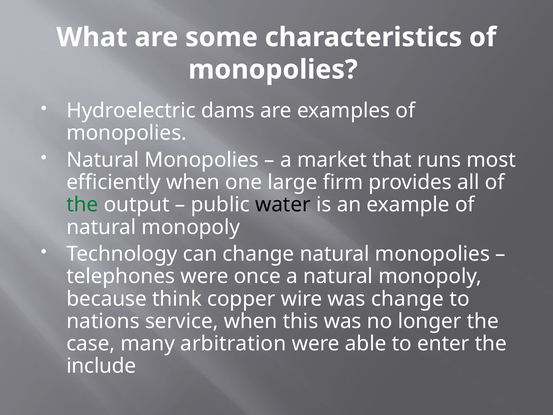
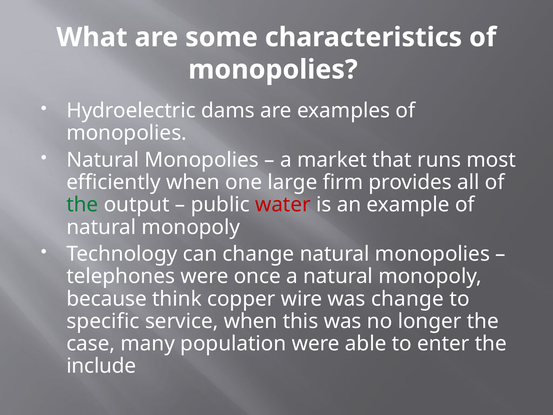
water colour: black -> red (283, 205)
nations: nations -> specific (103, 321)
arbitration: arbitration -> population (233, 344)
